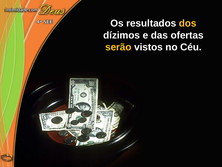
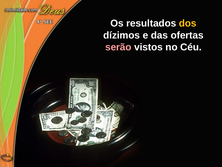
serão colour: yellow -> pink (118, 47)
